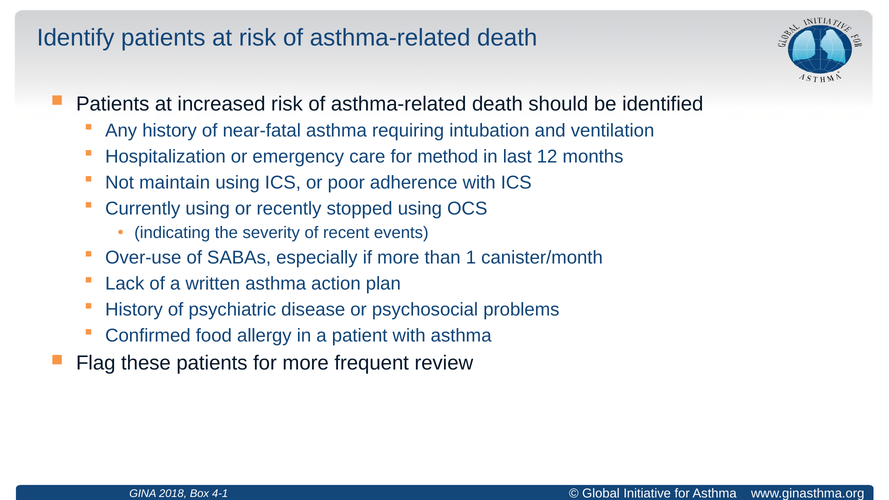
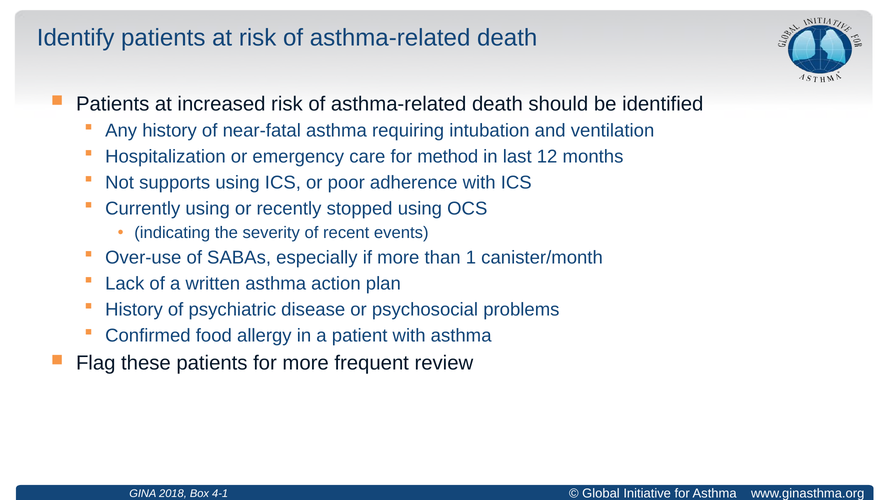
maintain: maintain -> supports (175, 183)
